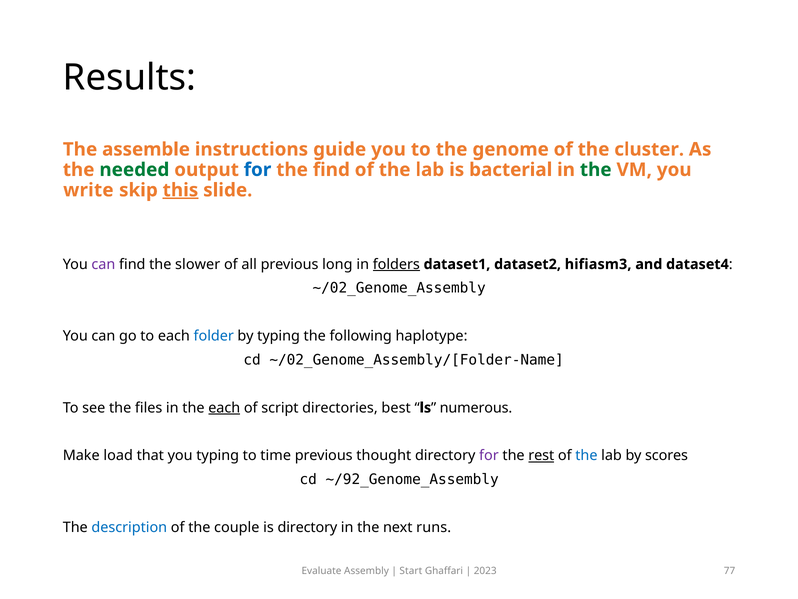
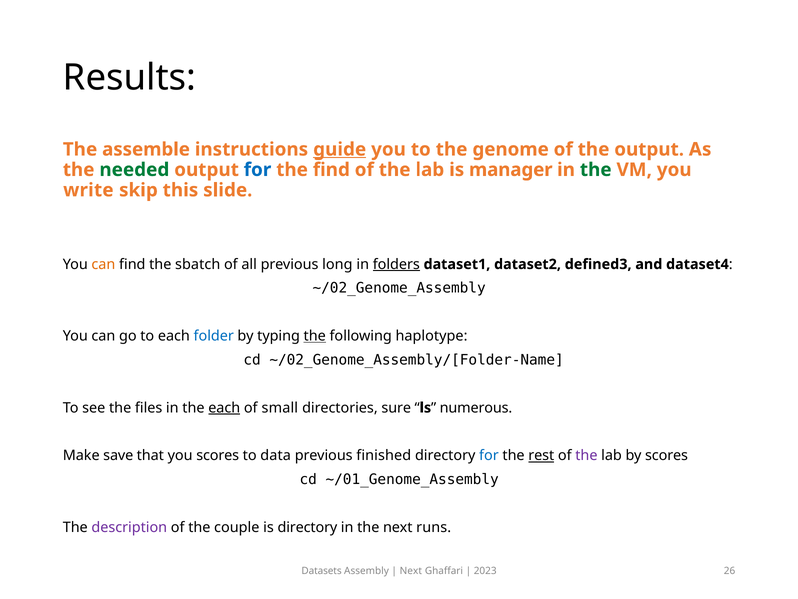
guide underline: none -> present (340, 149)
the cluster: cluster -> output (649, 149)
bacterial: bacterial -> manager (511, 170)
this underline: present -> none (180, 190)
can colour: purple -> orange (103, 264)
slower: slower -> sbatch (198, 264)
hifiasm3: hifiasm3 -> defined3 (598, 264)
the underline: none -> present (315, 336)
script: script -> small (280, 407)
best: best -> sure (396, 407)
load: load -> save (118, 455)
you typing: typing -> scores (218, 455)
time: time -> data (276, 455)
thought: thought -> finished (384, 455)
for colour: purple -> blue (489, 455)
the colour: blue -> purple (586, 455)
~/92_Genome_Assembly: ~/92_Genome_Assembly -> ~/01_Genome_Assembly (412, 479)
description colour: blue -> purple (129, 527)
Evaluate: Evaluate -> Datasets (322, 571)
Start: Start -> Next (411, 571)
77: 77 -> 26 (730, 571)
